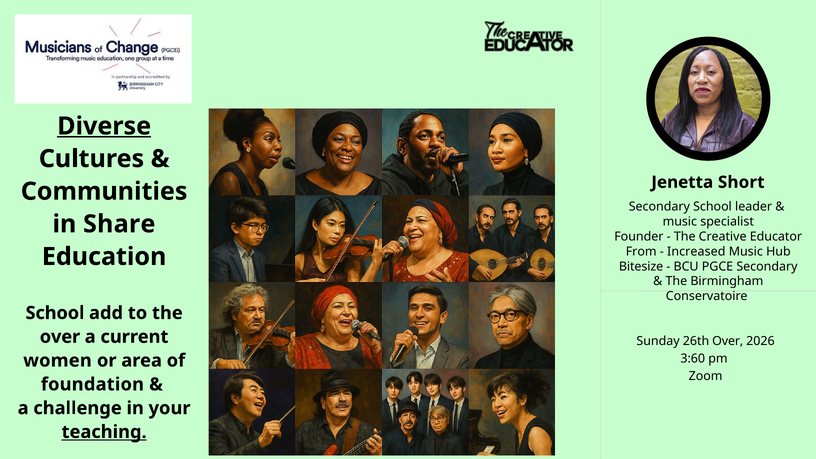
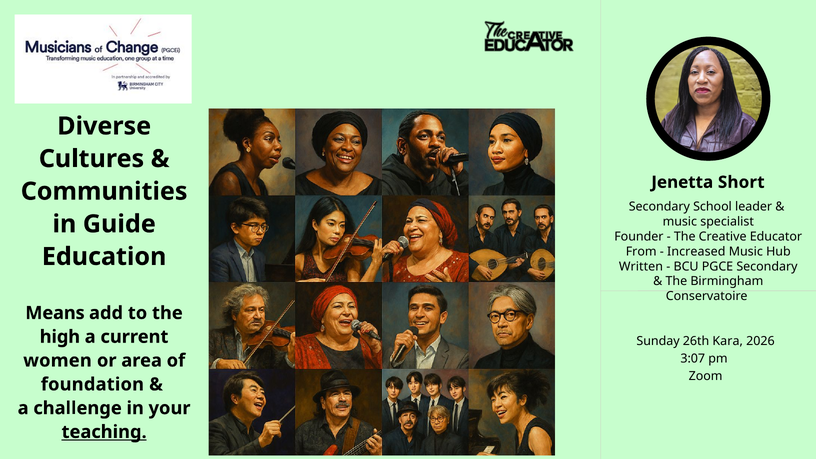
Diverse underline: present -> none (104, 126)
Share: Share -> Guide (119, 224)
Bitesize: Bitesize -> Written (641, 266)
School: School -> Means (55, 313)
over: over -> high (60, 337)
26th Over: Over -> Kara (728, 341)
3:60: 3:60 -> 3:07 (693, 359)
